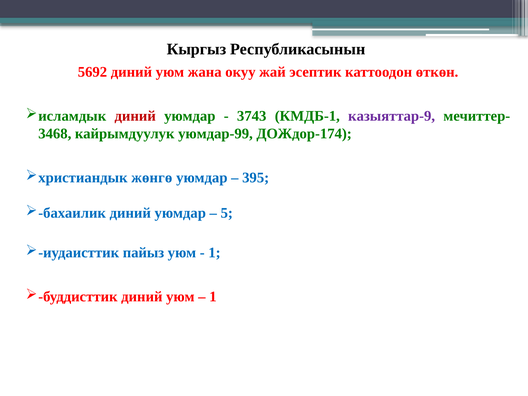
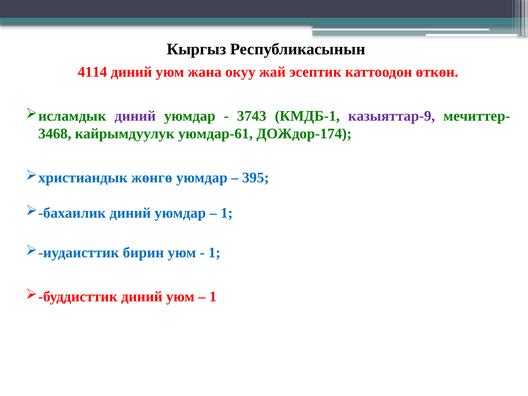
5692: 5692 -> 4114 (92, 72)
диний colour: red -> purple (135, 116)
уюмдар-99: уюмдар-99 -> уюмдар-61 (215, 134)
5: 5 -> 1 (227, 213)
пайыз: пайыз -> бирин (143, 253)
